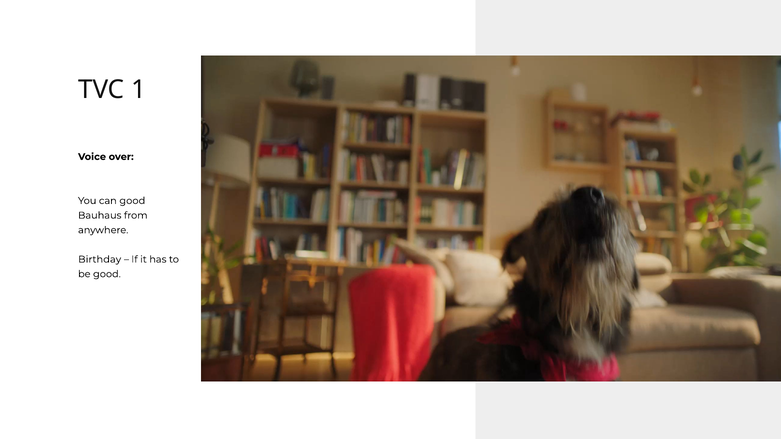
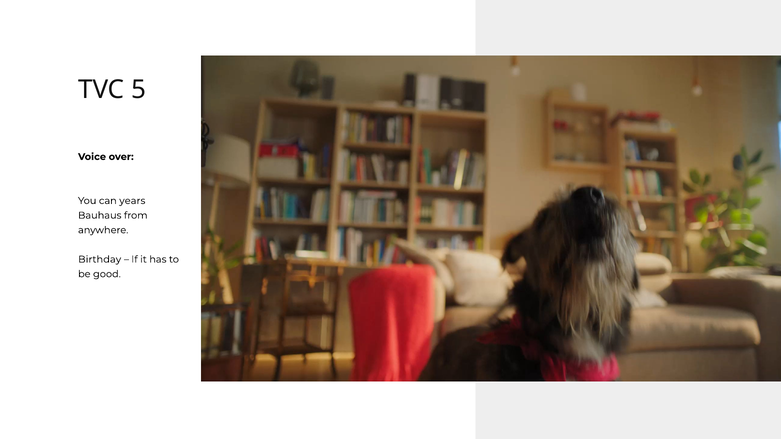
1: 1 -> 5 (139, 90)
can good: good -> years (132, 201)
